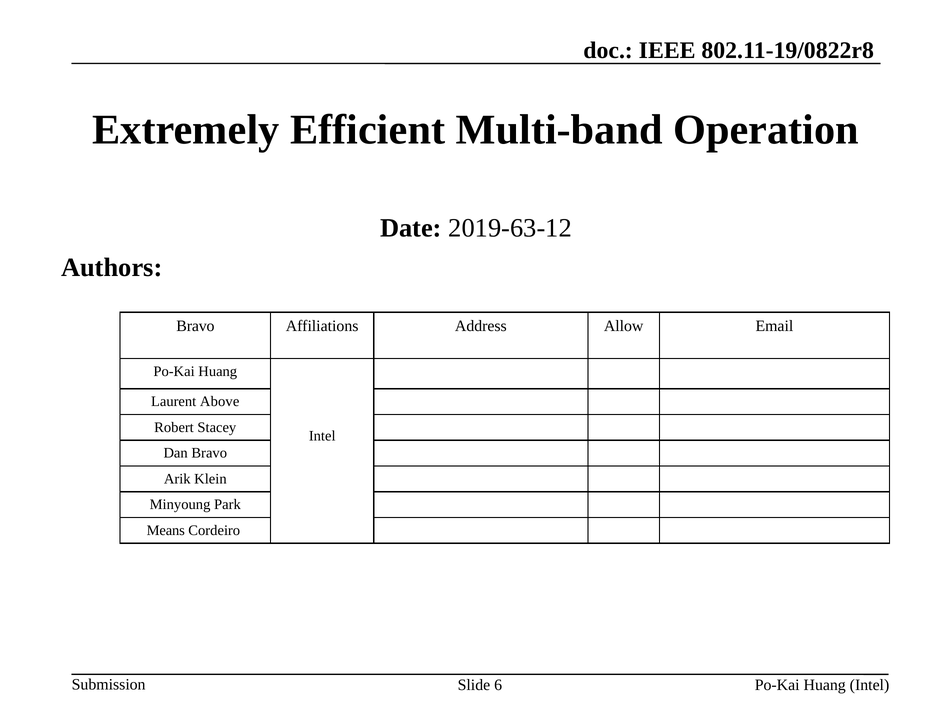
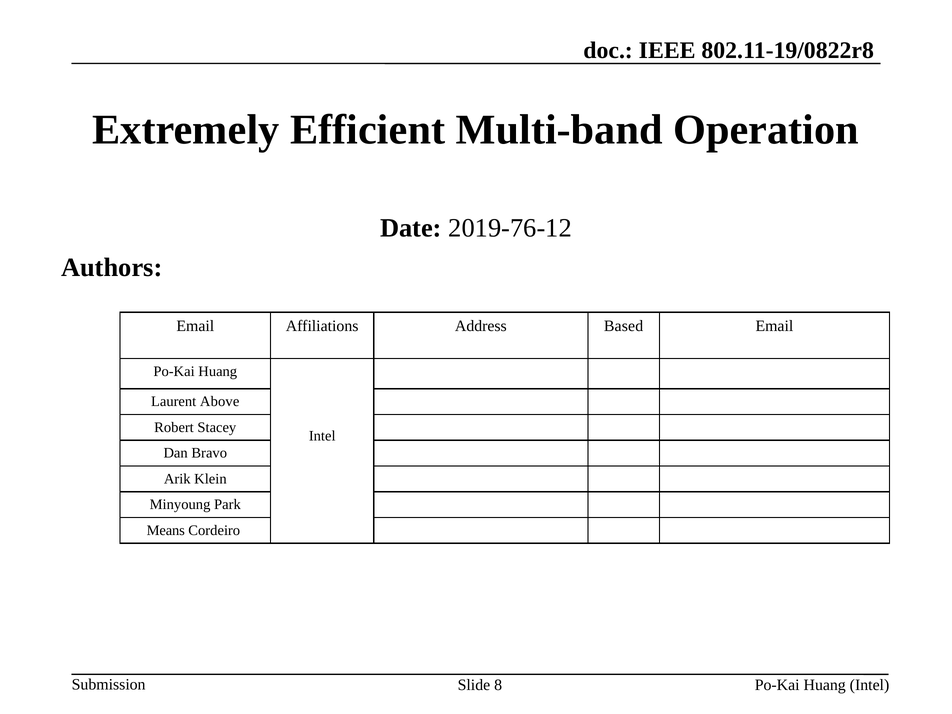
2019-63-12: 2019-63-12 -> 2019-76-12 (510, 228)
Bravo: Bravo -> Email (195, 326)
Allow: Allow -> Based (624, 326)
6: 6 -> 8 (498, 685)
